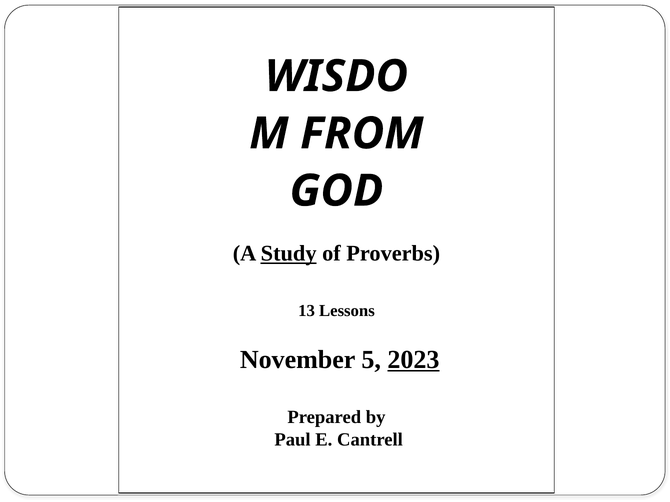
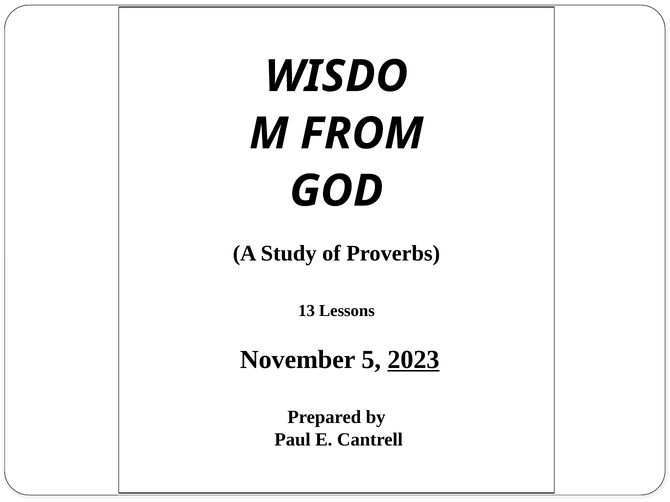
Study underline: present -> none (289, 254)
